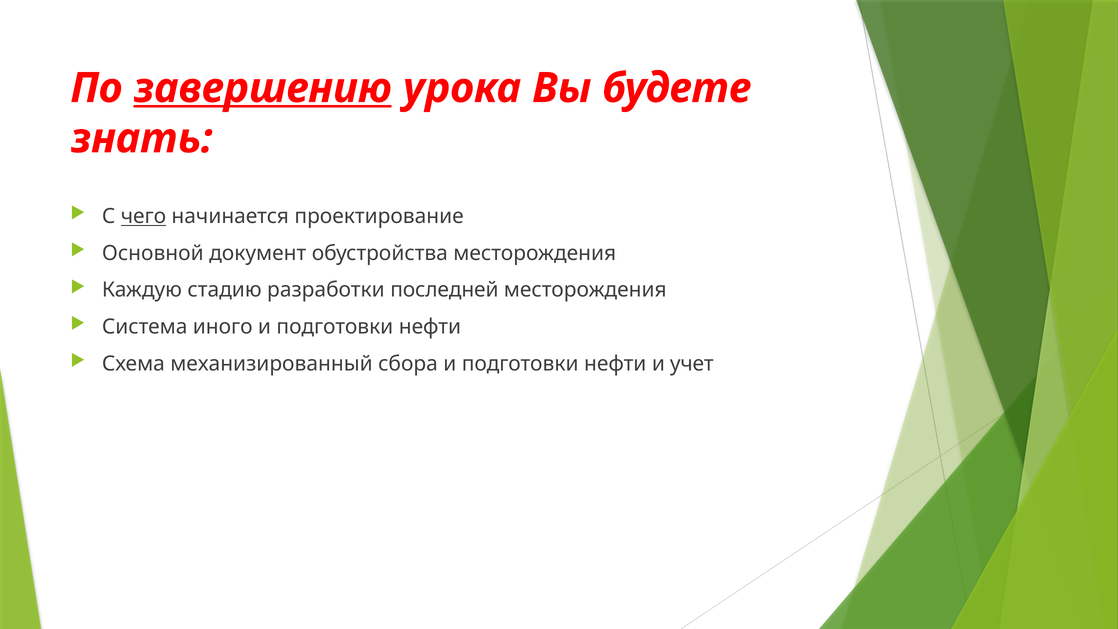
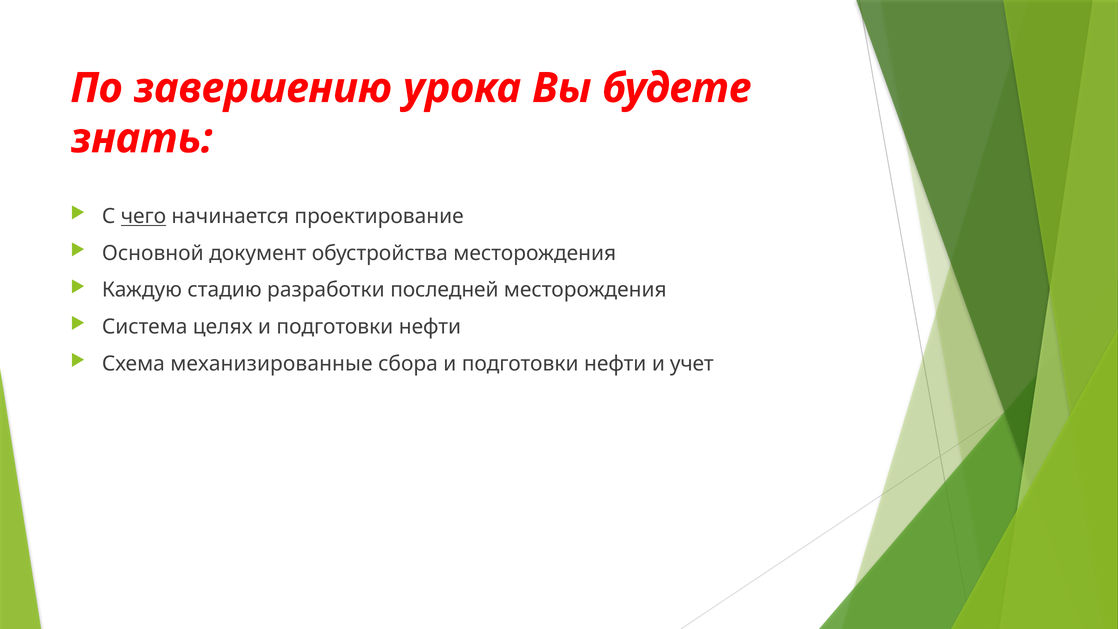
завершению underline: present -> none (263, 88)
иного: иного -> целях (223, 327)
механизированный: механизированный -> механизированные (271, 364)
